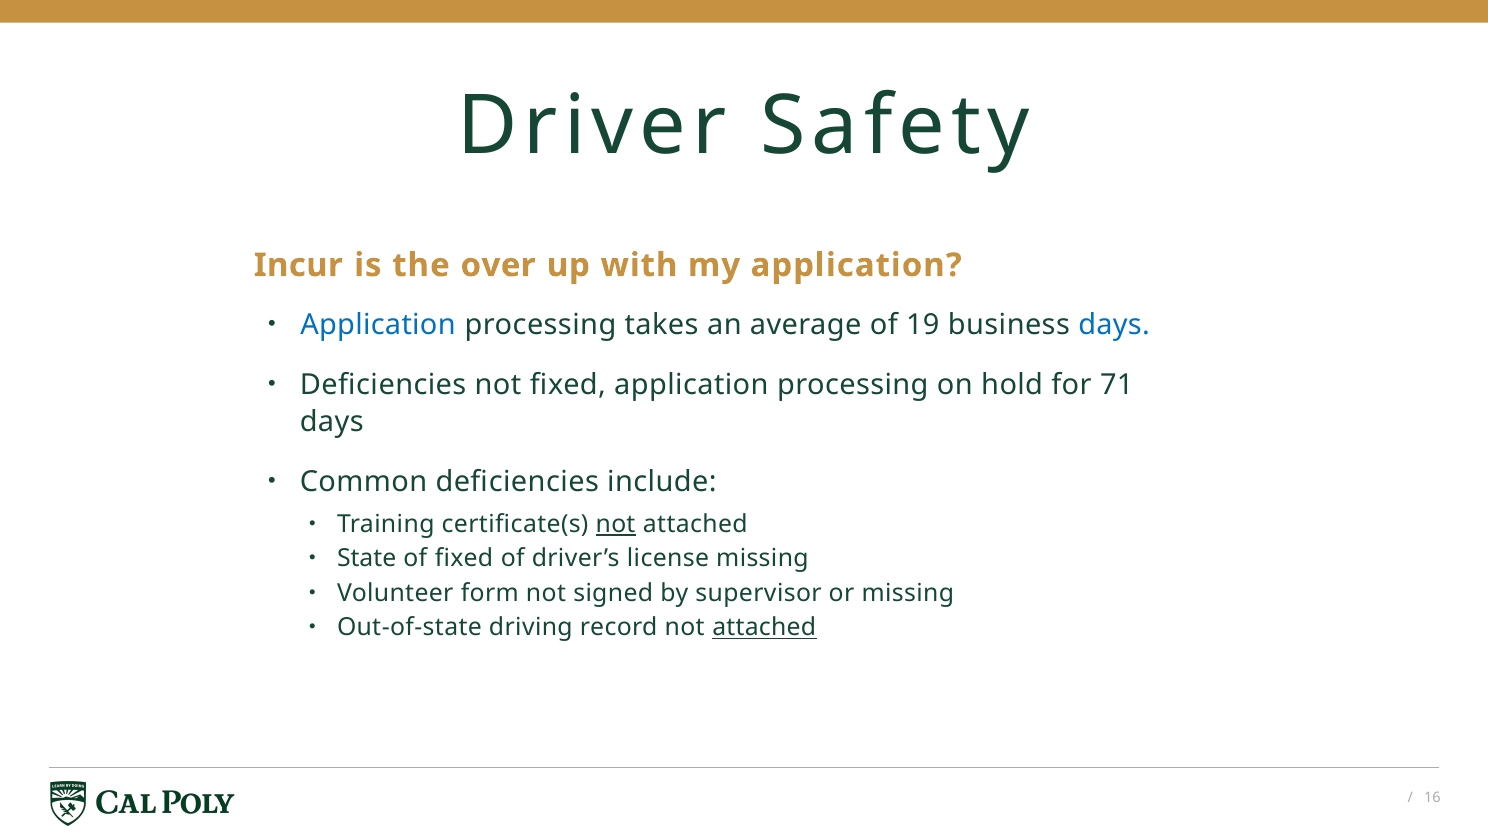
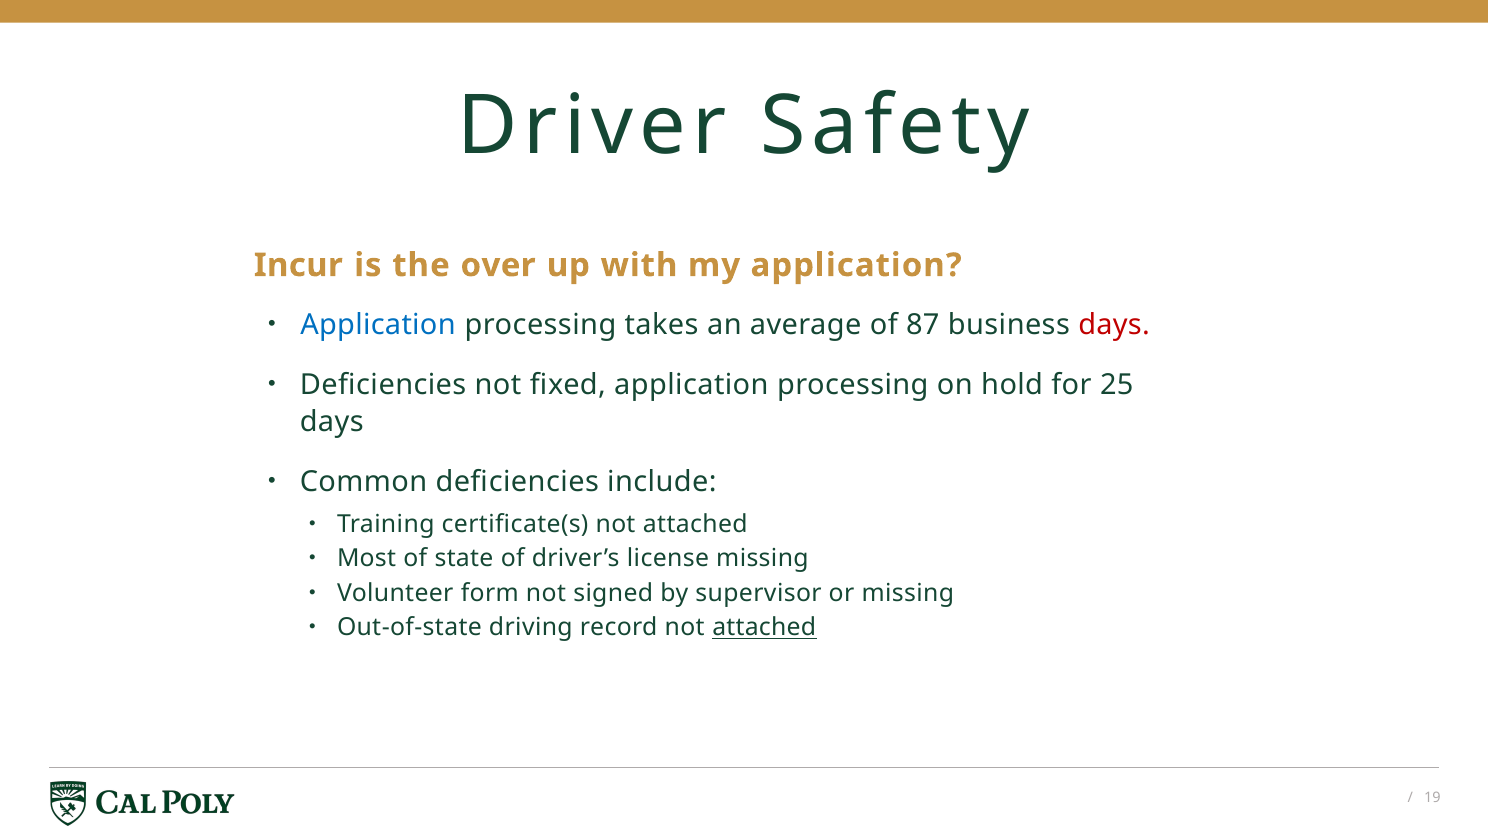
19: 19 -> 87 (923, 325)
days colour: blue -> red (1114, 325)
71: 71 -> 25 (1117, 385)
not underline: present -> none (616, 524)
State: State -> Most (367, 559)
of fixed: fixed -> state (464, 559)
16: 16 -> 19 (1432, 797)
